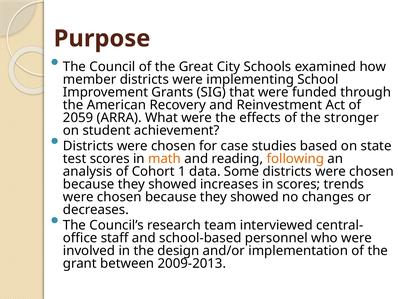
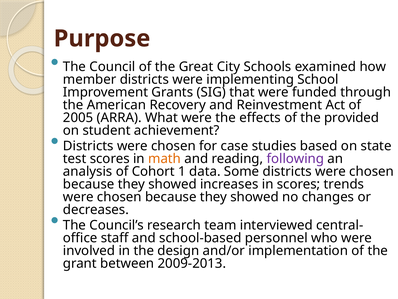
2059: 2059 -> 2005 (78, 118)
stronger: stronger -> provided (352, 118)
following colour: orange -> purple (295, 159)
